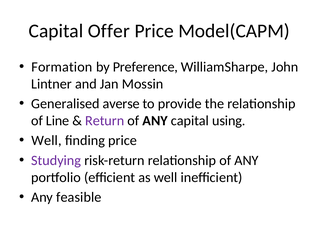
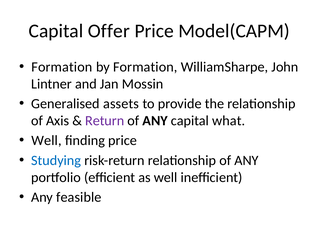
by Preference: Preference -> Formation (145, 67)
averse: averse -> assets (121, 104)
Line: Line -> Axis (58, 121)
using: using -> what (229, 121)
Studying colour: purple -> blue (56, 161)
